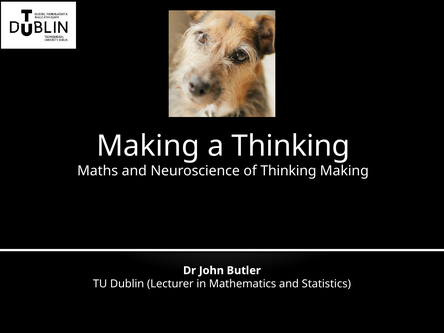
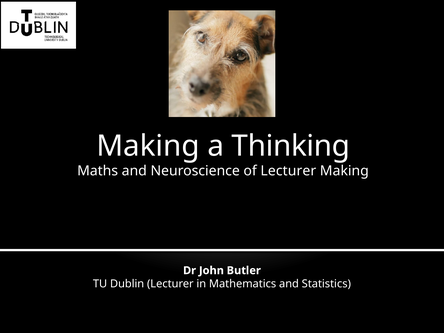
of Thinking: Thinking -> Lecturer (288, 171)
